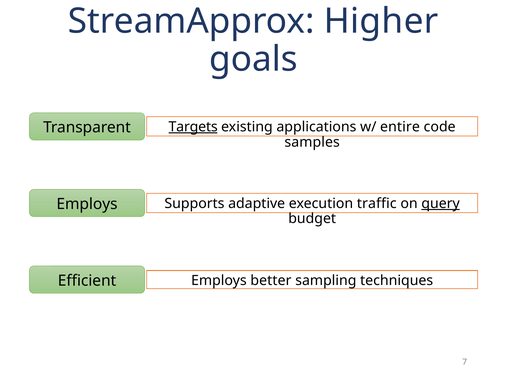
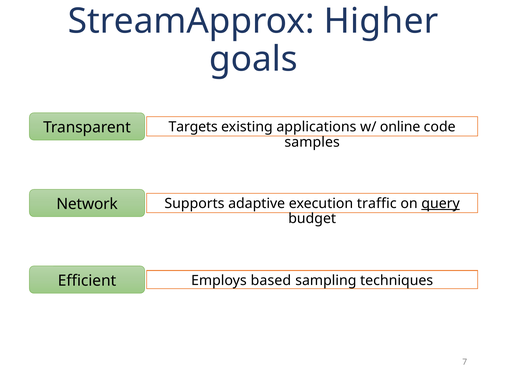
Targets underline: present -> none (193, 127)
entire: entire -> online (400, 127)
Employs: Employs -> Network (87, 204)
better: better -> based (271, 281)
